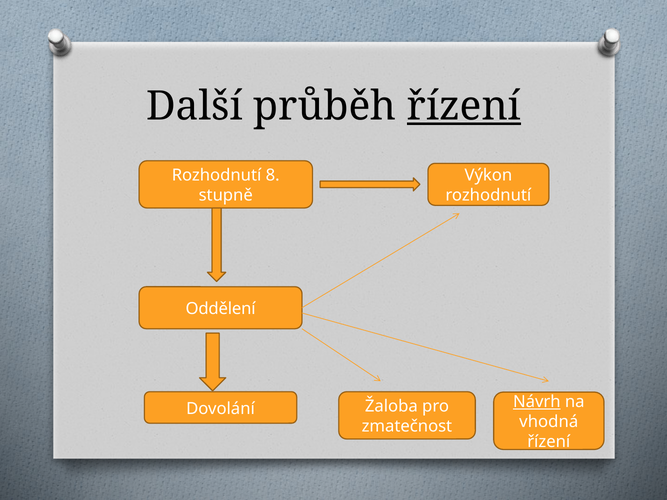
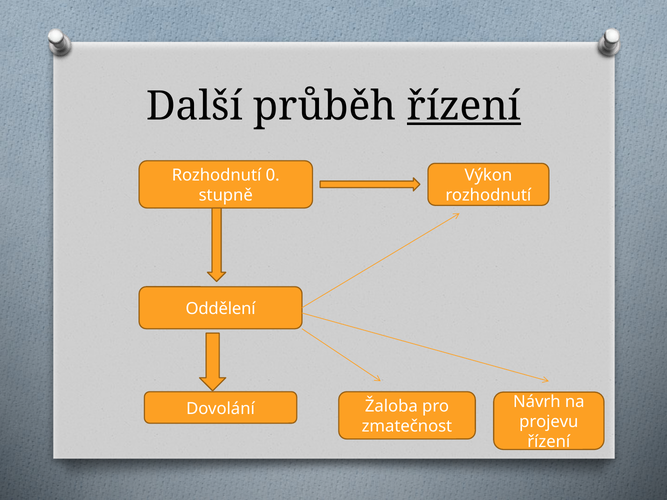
8: 8 -> 0 (273, 176)
Návrh underline: present -> none (537, 402)
vhodná: vhodná -> projevu (549, 422)
